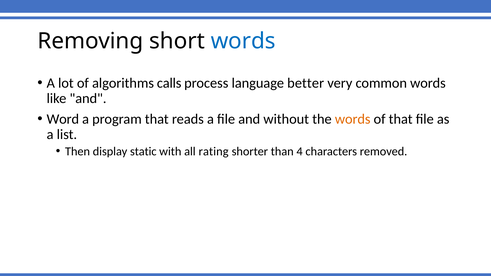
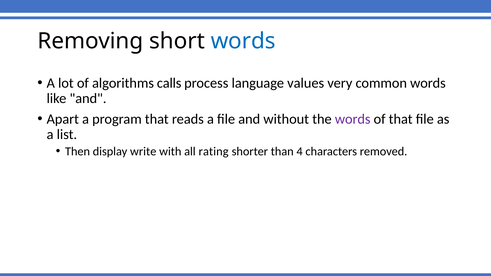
better: better -> values (306, 83)
Word: Word -> Apart (63, 119)
words colour: orange -> purple (353, 119)
static: static -> write (143, 151)
